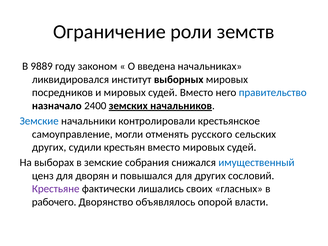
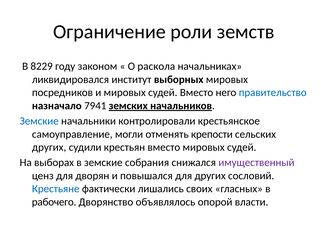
9889: 9889 -> 8229 (42, 66)
введена: введена -> раскола (156, 66)
2400: 2400 -> 7941 (95, 106)
русского: русского -> крепости (212, 134)
имущественный colour: blue -> purple (256, 163)
Крестьяне colour: purple -> blue (56, 189)
